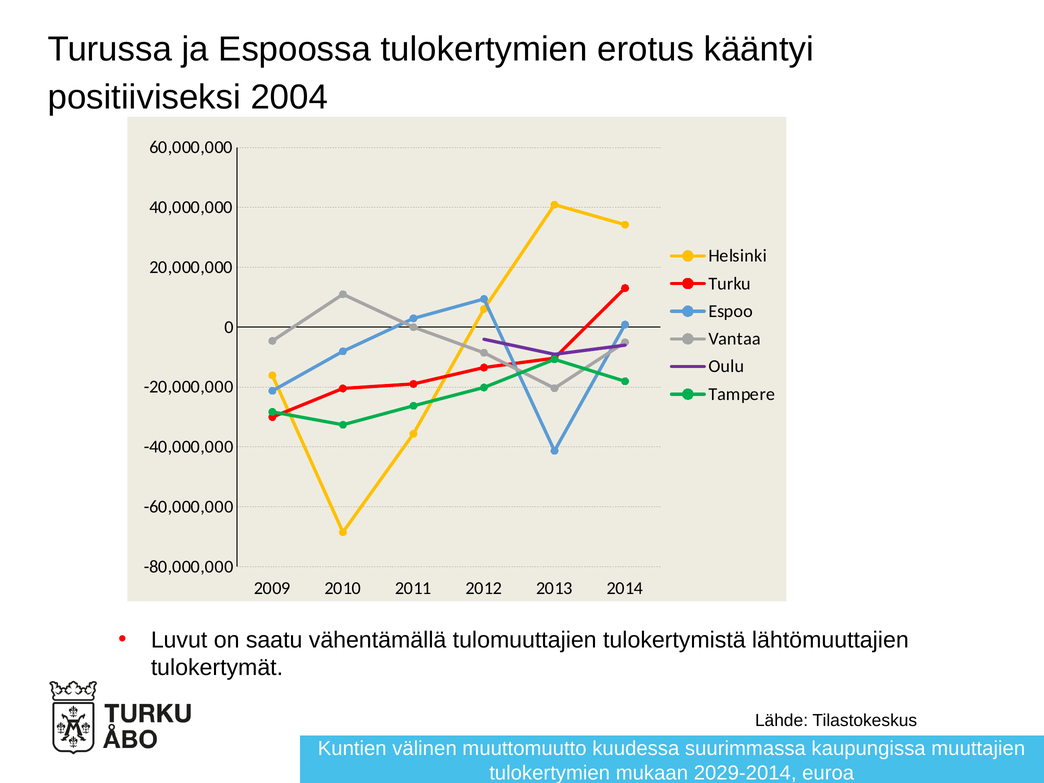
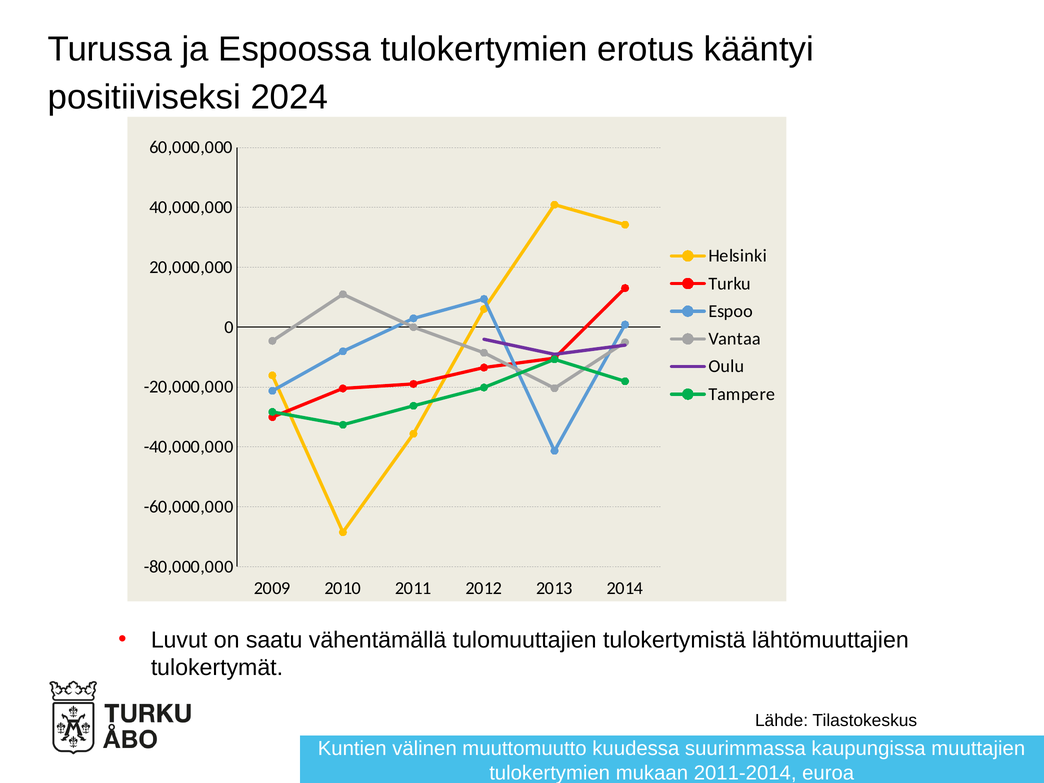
2004: 2004 -> 2024 (289, 97)
2029-2014: 2029-2014 -> 2011-2014 (745, 773)
